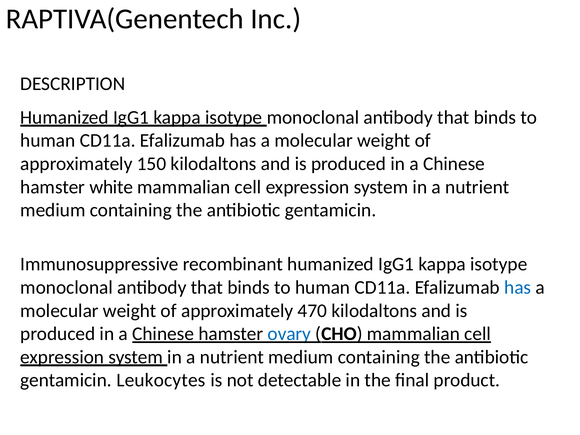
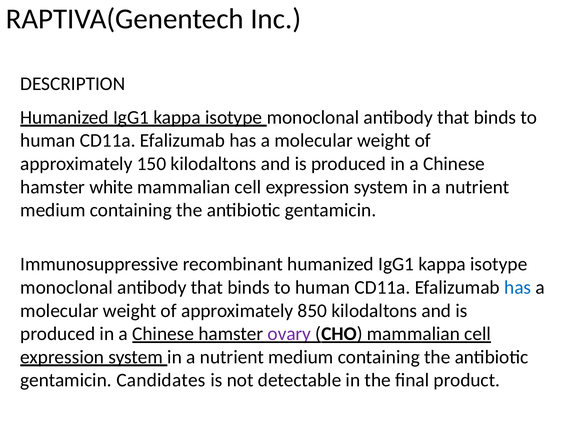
470: 470 -> 850 (312, 311)
ovary colour: blue -> purple (289, 334)
Leukocytes: Leukocytes -> Candidates (161, 380)
